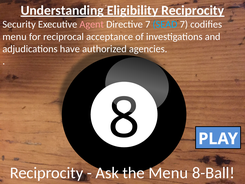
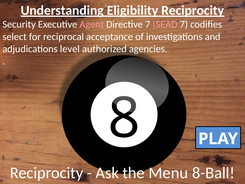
SEAD colour: light blue -> pink (165, 24)
menu: menu -> select (15, 37)
have: have -> level (70, 49)
